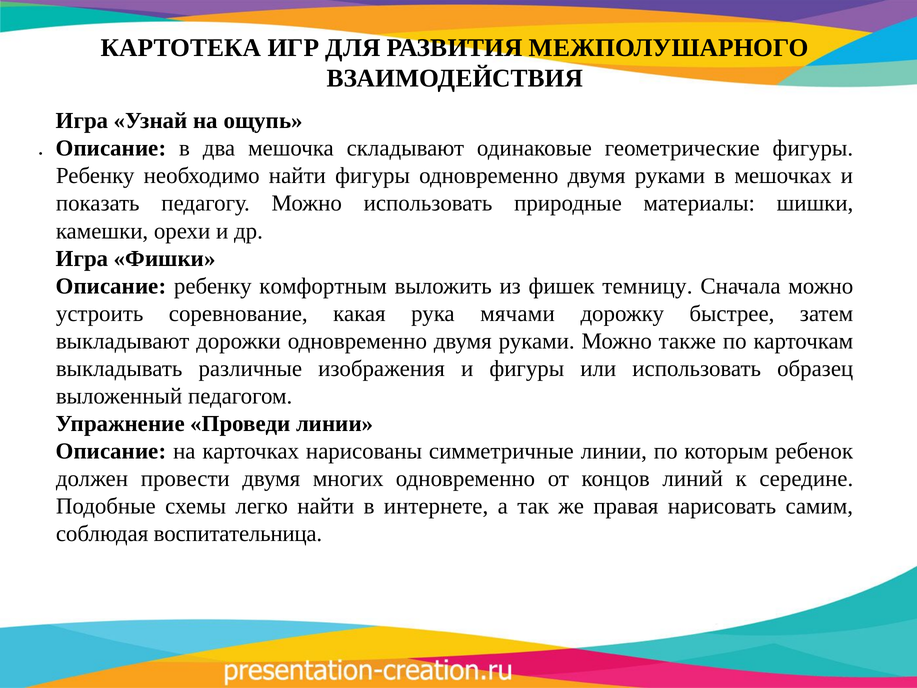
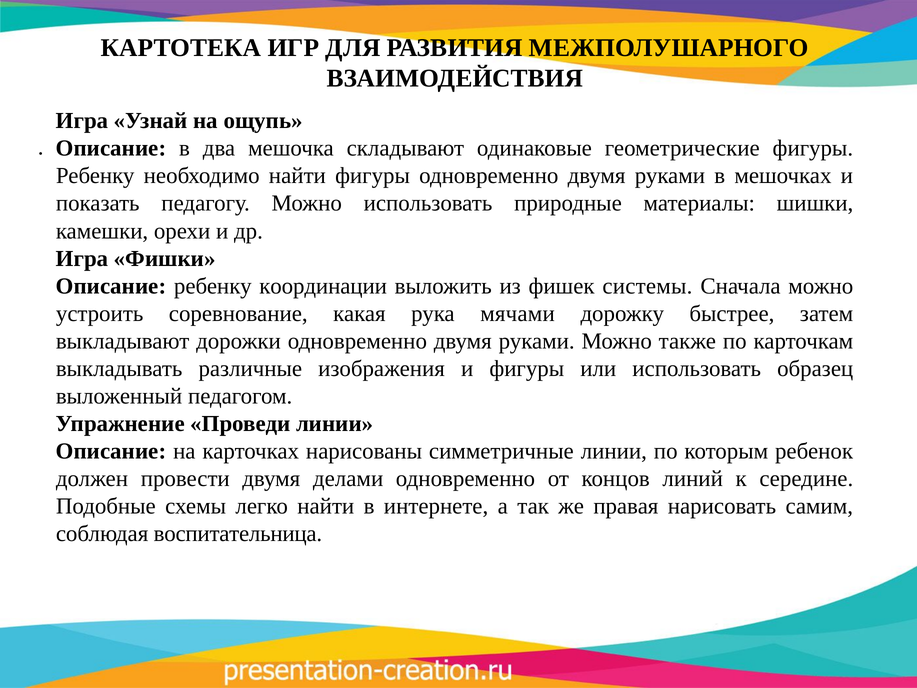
комфортным: комфортным -> координации (323, 286)
темницу: темницу -> системы (647, 286)
многих: многих -> делами (348, 478)
